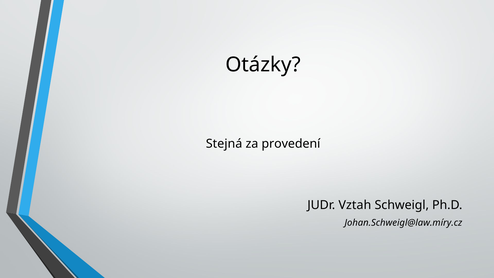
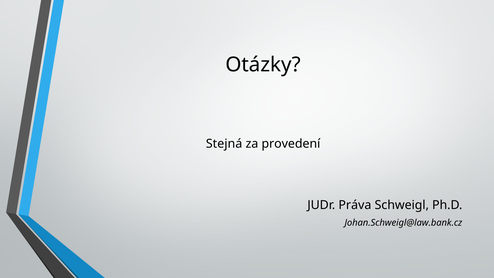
Vztah: Vztah -> Práva (355, 205)
Johan.Schweigl@law.míry.cz: Johan.Schweigl@law.míry.cz -> Johan.Schweigl@law.bank.cz (403, 223)
